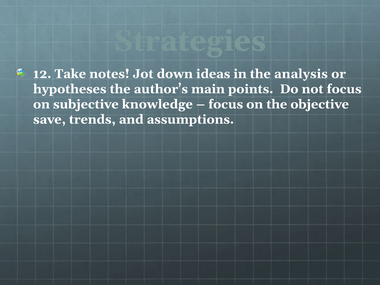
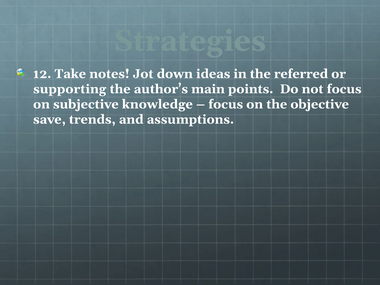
analysis: analysis -> referred (301, 74)
hypotheses: hypotheses -> supporting (70, 89)
